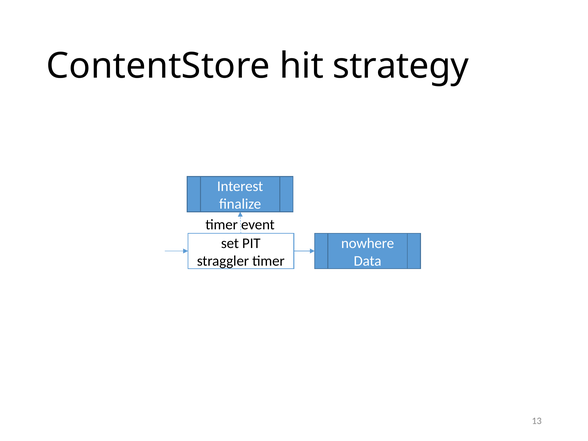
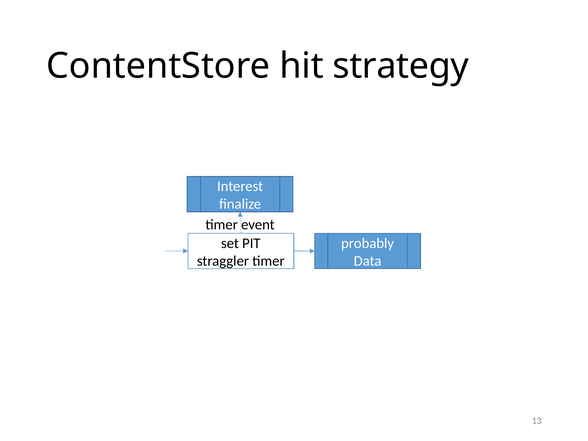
nowhere: nowhere -> probably (368, 243)
